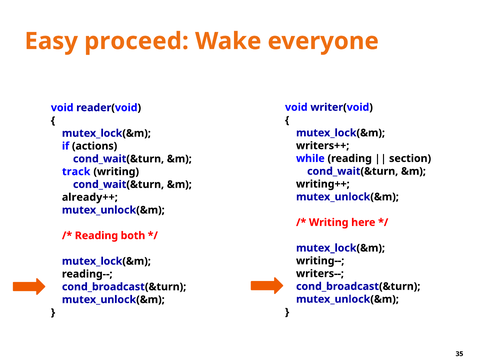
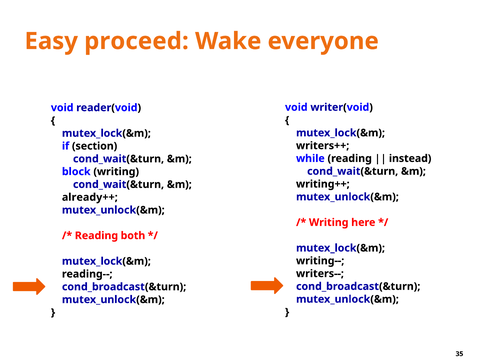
actions: actions -> section (95, 146)
section: section -> instead (410, 158)
track: track -> block (76, 172)
